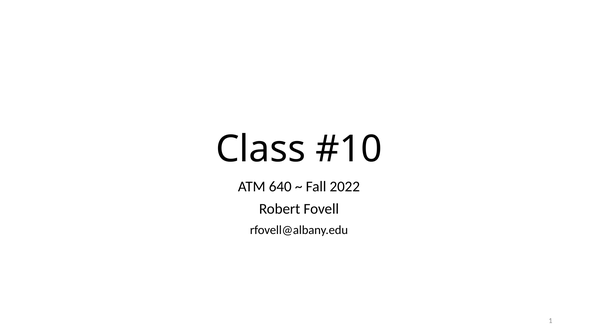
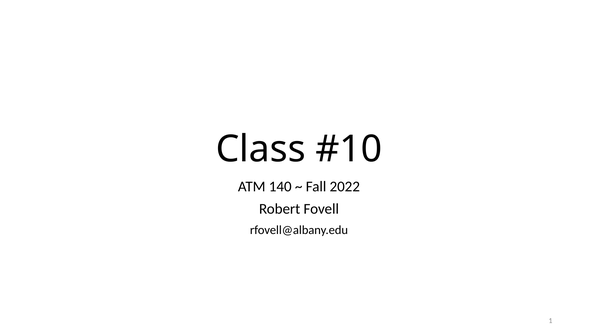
640: 640 -> 140 (280, 187)
